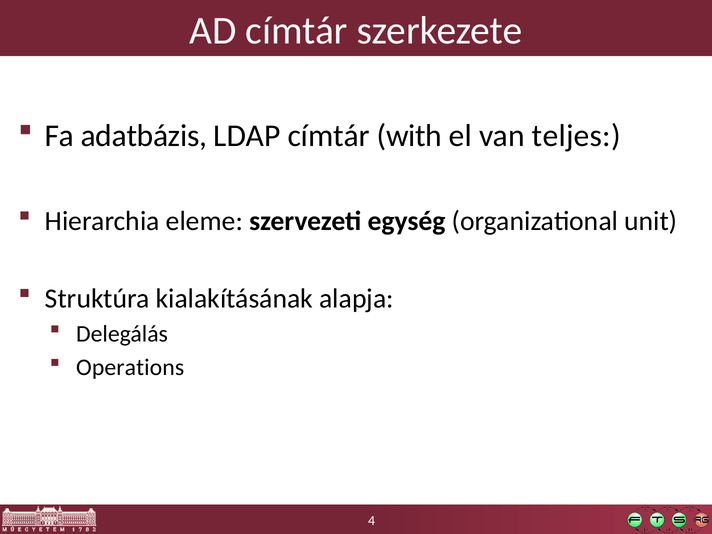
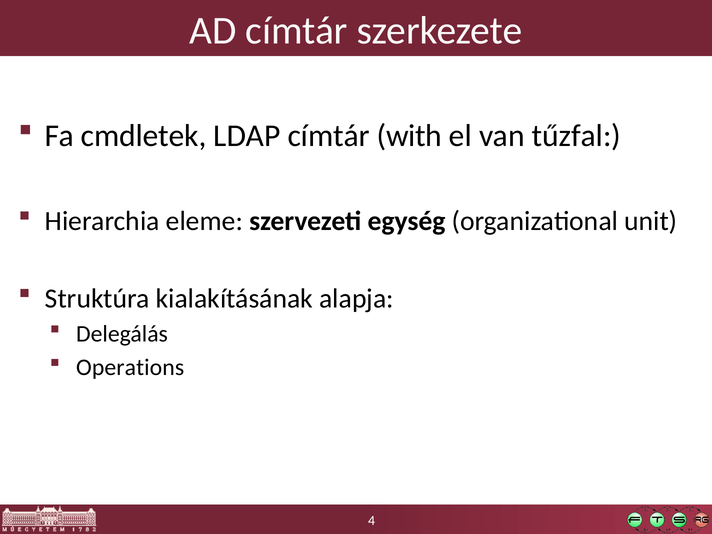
adatbázis: adatbázis -> cmdletek (144, 136)
teljes: teljes -> tűzfal (576, 136)
